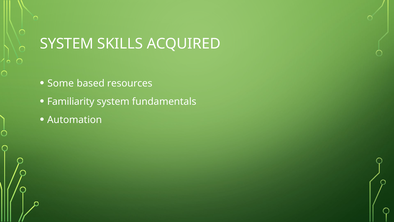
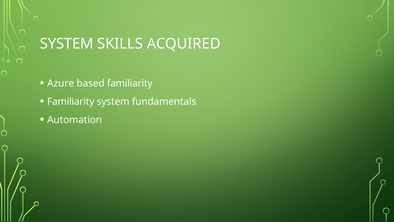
Some: Some -> Azure (61, 83)
based resources: resources -> familiarity (130, 83)
